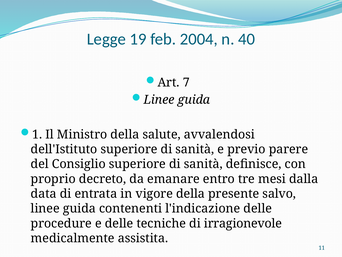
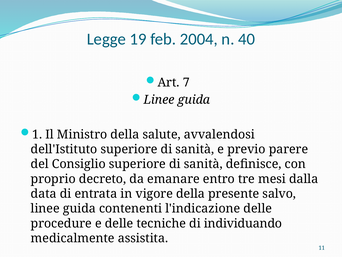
irragionevole: irragionevole -> individuando (243, 223)
